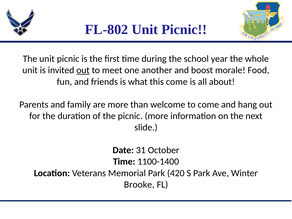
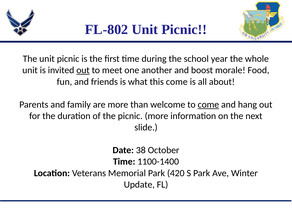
come underline: none -> present (208, 105)
31: 31 -> 38 (141, 150)
Brooke: Brooke -> Update (139, 184)
